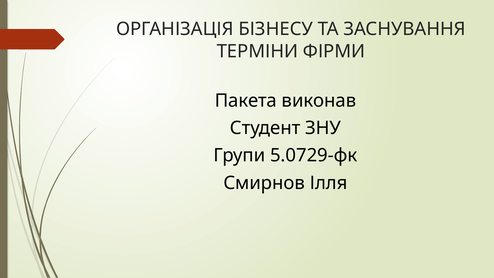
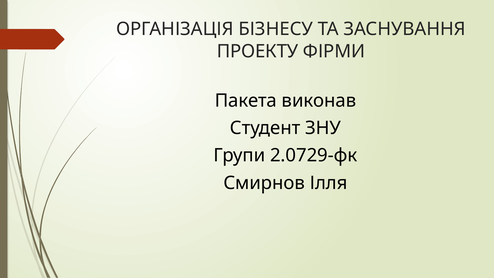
ТЕРМІНИ: ТЕРМІНИ -> ПРОЕКТУ (257, 51)
5.0729-фк: 5.0729-фк -> 2.0729-фк (314, 155)
